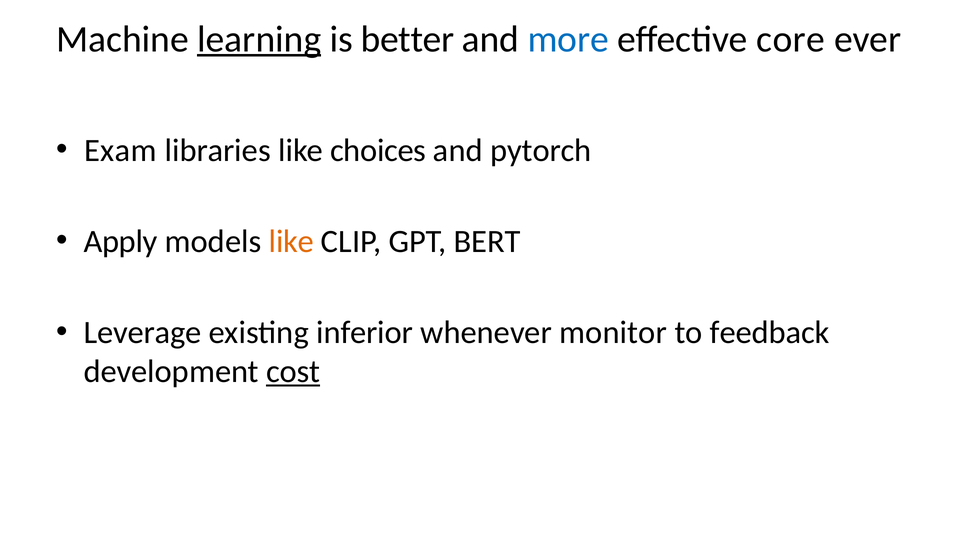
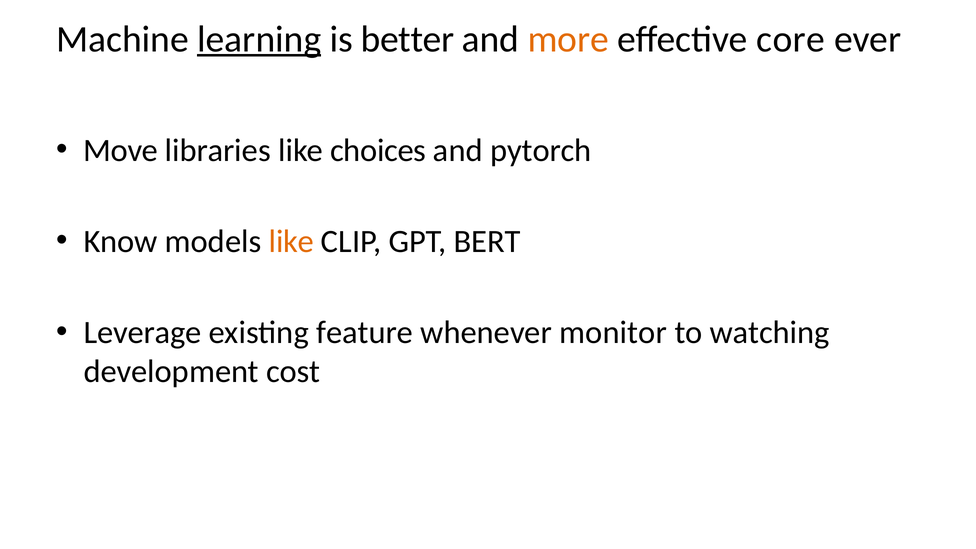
more colour: blue -> orange (568, 39)
Exam: Exam -> Move (121, 150)
Apply: Apply -> Know (121, 241)
inferior: inferior -> feature (365, 333)
feedback: feedback -> watching (770, 333)
cost underline: present -> none (293, 372)
